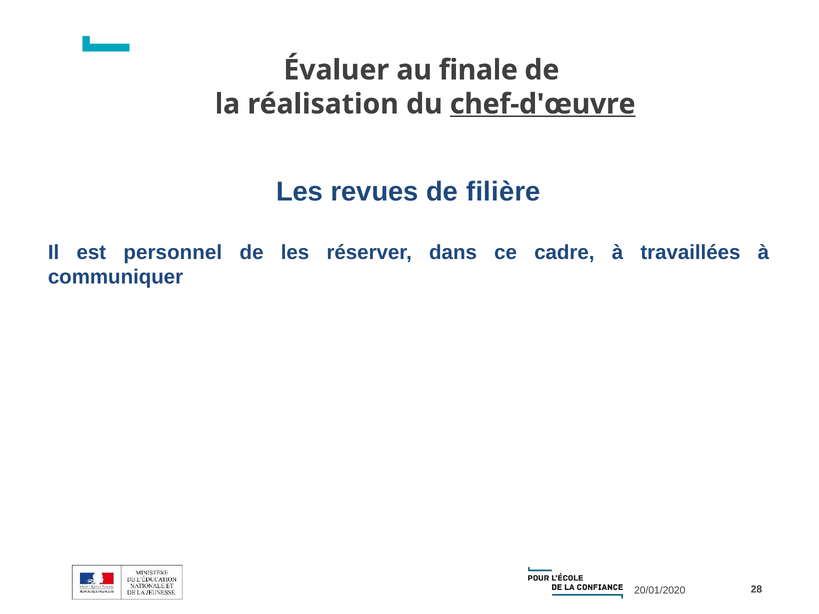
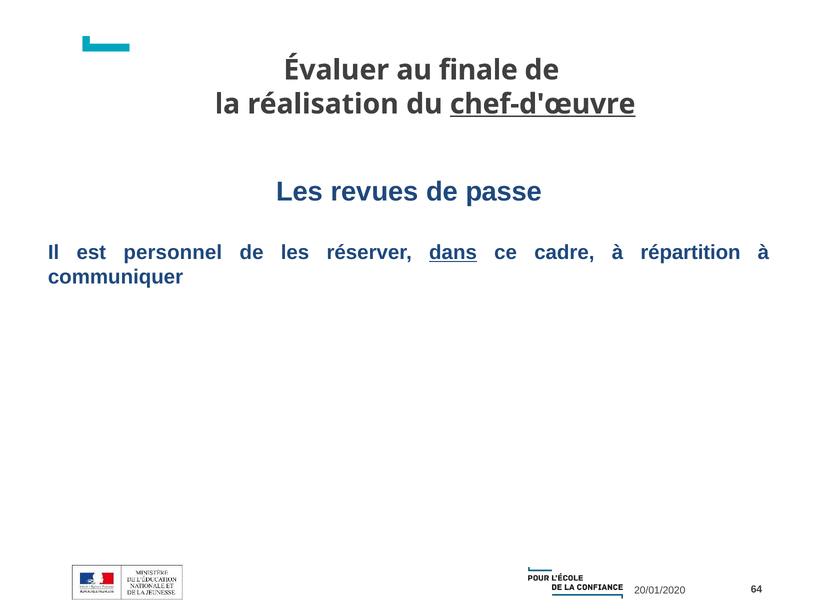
filière: filière -> passe (504, 192)
dans underline: none -> present (453, 253)
travaillées: travaillées -> répartition (690, 253)
28: 28 -> 64 (756, 589)
